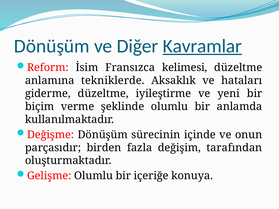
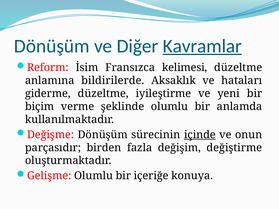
tekniklerde: tekniklerde -> bildirilerde (113, 81)
içinde underline: none -> present (200, 135)
tarafından: tarafından -> değiştirme (234, 148)
